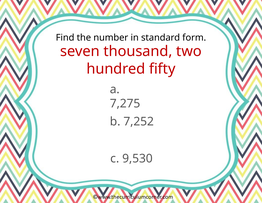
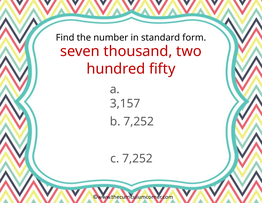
7,275: 7,275 -> 3,157 (125, 103)
c 9,530: 9,530 -> 7,252 (137, 158)
